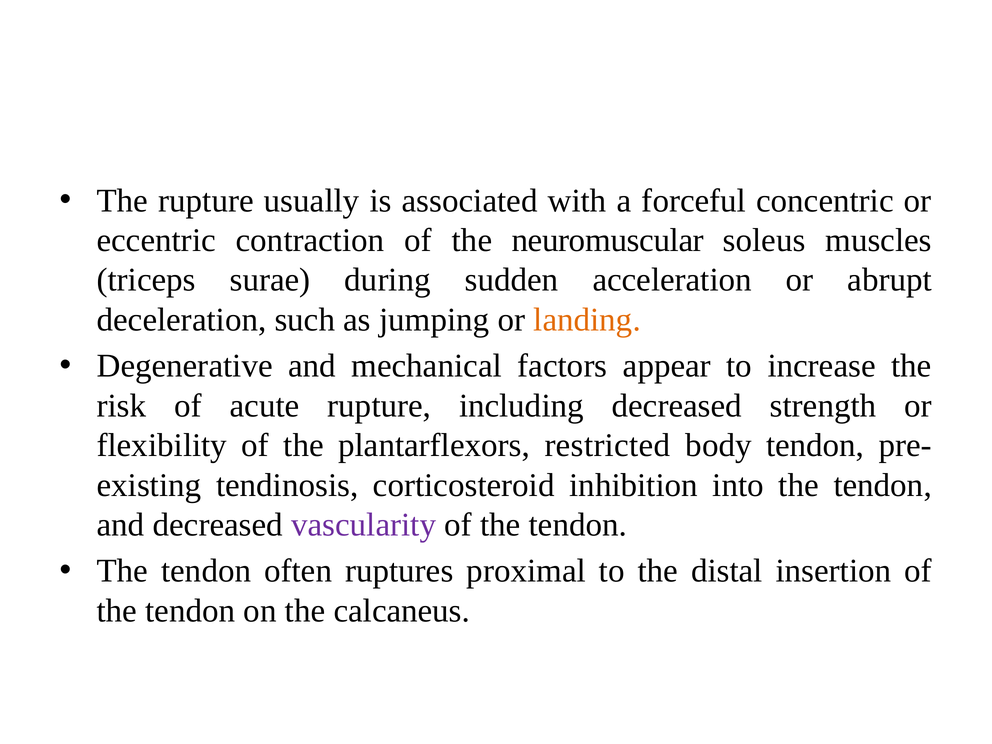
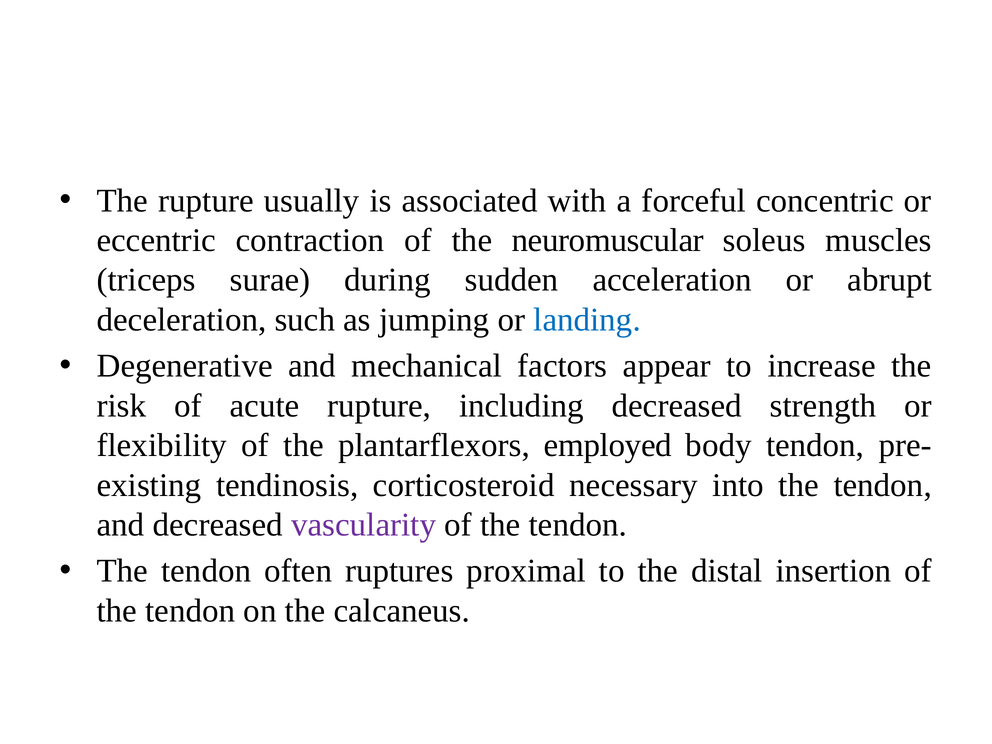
landing colour: orange -> blue (587, 320)
restricted: restricted -> employed (608, 445)
inhibition: inhibition -> necessary (634, 485)
